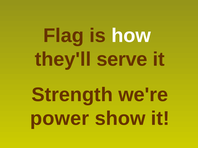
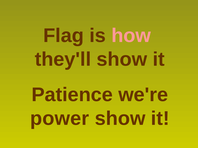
how colour: white -> pink (131, 36)
they'll serve: serve -> show (122, 59)
Strength: Strength -> Patience (72, 95)
